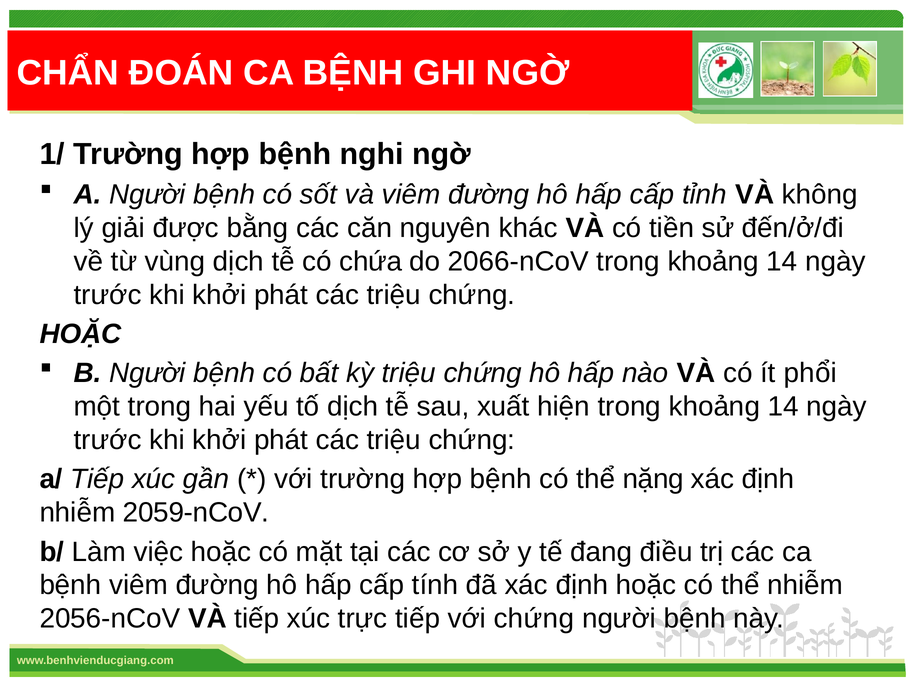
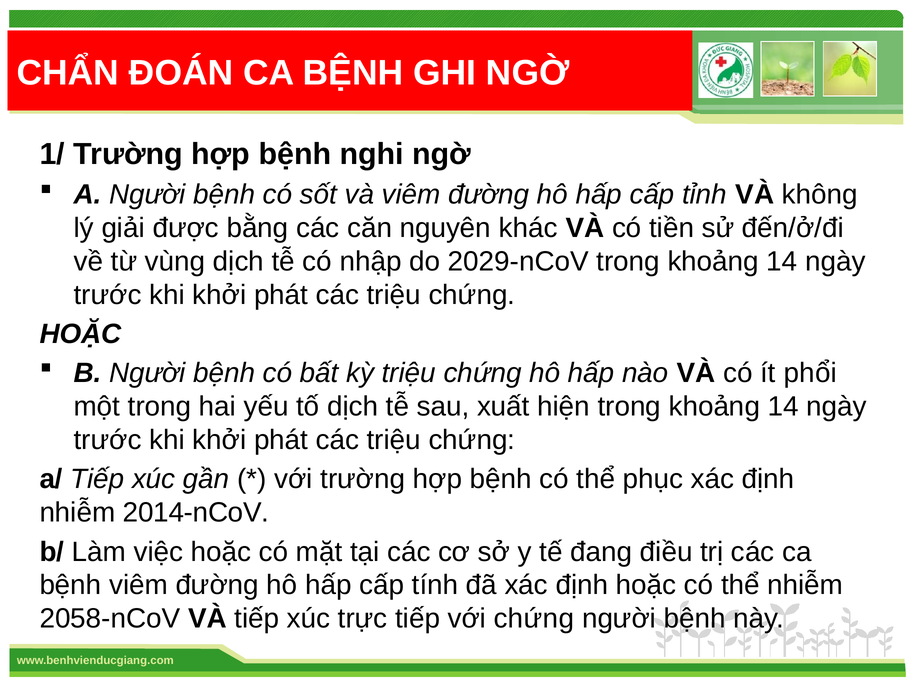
chứa: chứa -> nhập (371, 262)
2066-nCoV: 2066-nCoV -> 2029-nCoV (518, 262)
nặng: nặng -> phục (653, 479)
2059-nCoV: 2059-nCoV -> 2014-nCoV (196, 513)
2056-nCoV: 2056-nCoV -> 2058-nCoV (110, 619)
